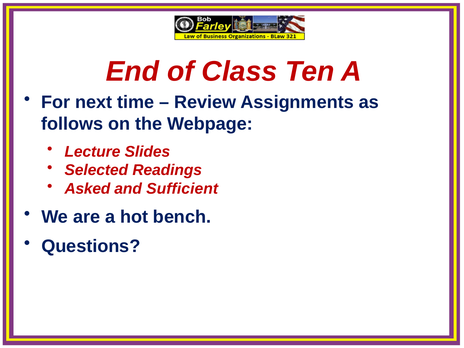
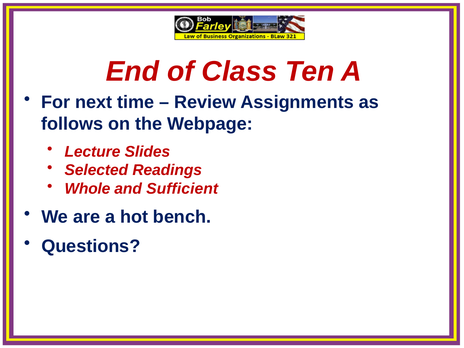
Asked: Asked -> Whole (87, 189)
